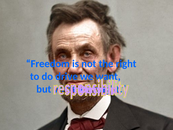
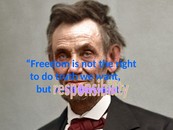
drive: drive -> truth (67, 76)
